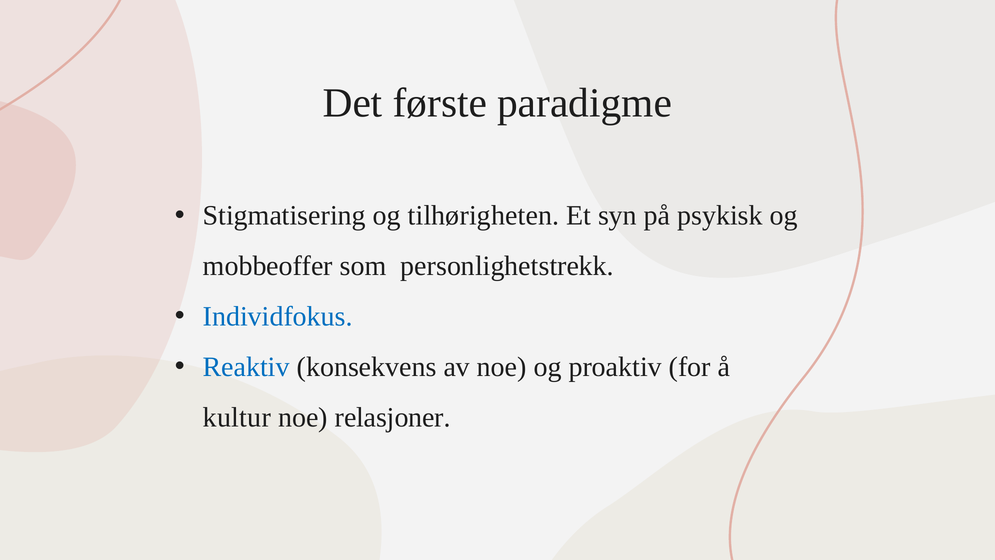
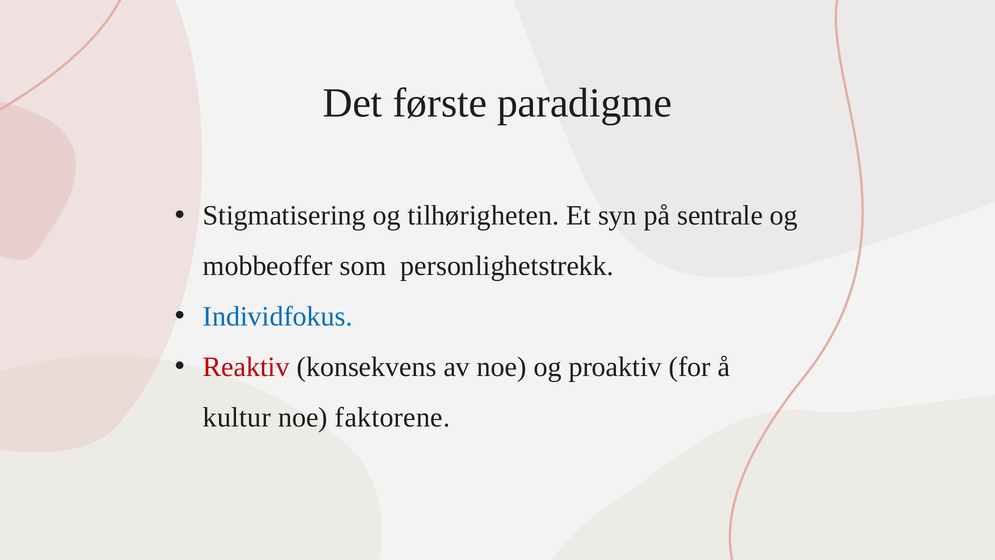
psykisk: psykisk -> sentrale (720, 216)
Reaktiv colour: blue -> red (246, 367)
relasjoner: relasjoner -> faktorene (393, 417)
